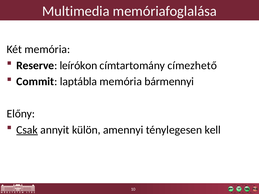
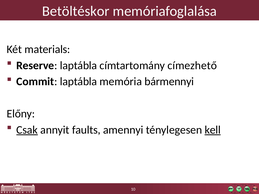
Multimedia: Multimedia -> Betöltéskor (76, 11)
Két memória: memória -> materials (47, 49)
Reserve leírókon: leírókon -> laptábla (78, 66)
külön: külön -> faults (86, 130)
kell underline: none -> present (213, 130)
